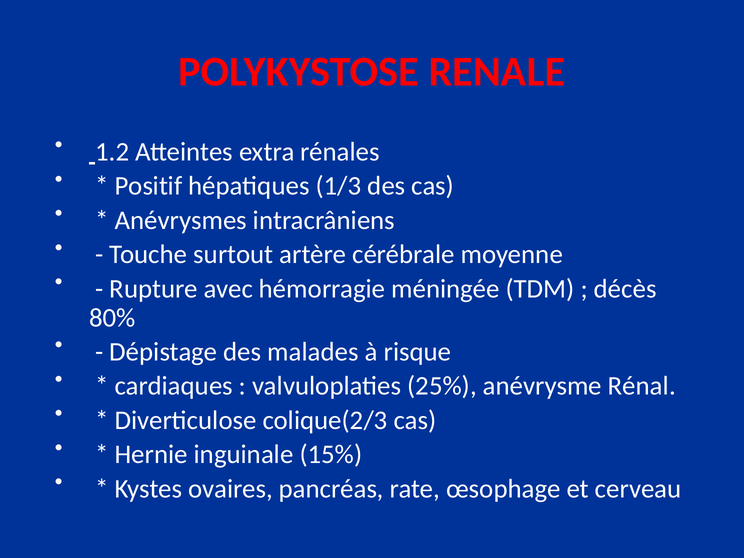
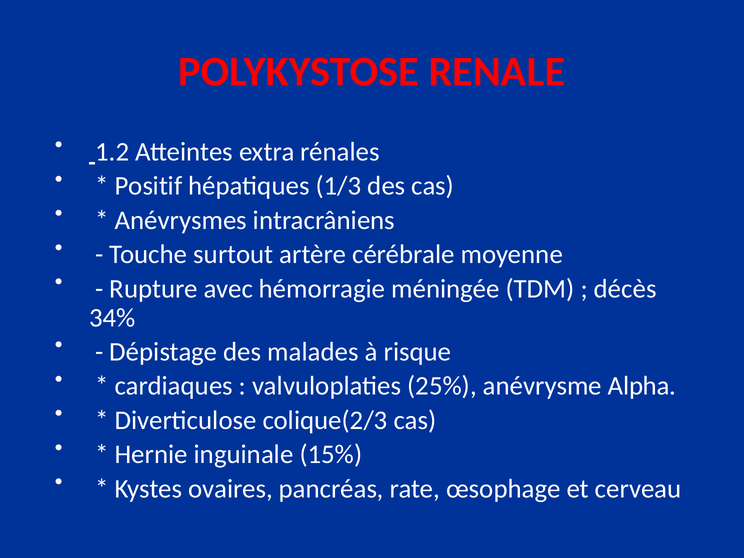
80%: 80% -> 34% (112, 318)
Rénal: Rénal -> Alpha (642, 386)
